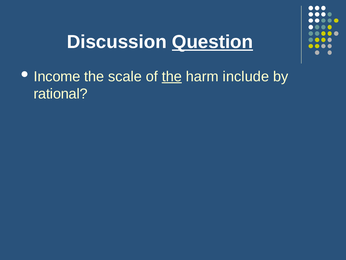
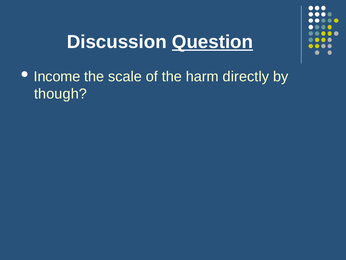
the underline: present -> none (172, 76)
include: include -> directly (246, 76)
rational: rational -> though (60, 94)
